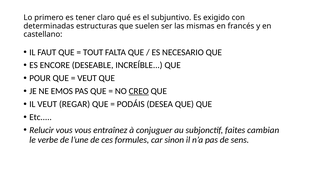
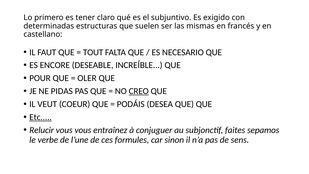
VEUT: VEUT -> OLER (87, 78)
EMOS: EMOS -> PIDAS (62, 91)
REGAR: REGAR -> COEUR (75, 104)
Etc underline: none -> present (41, 117)
cambian: cambian -> sepamos (263, 130)
